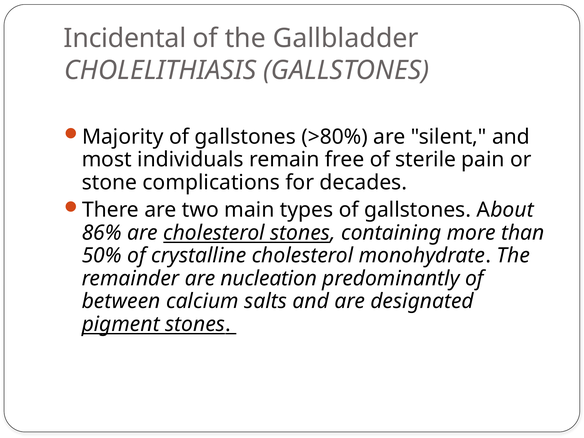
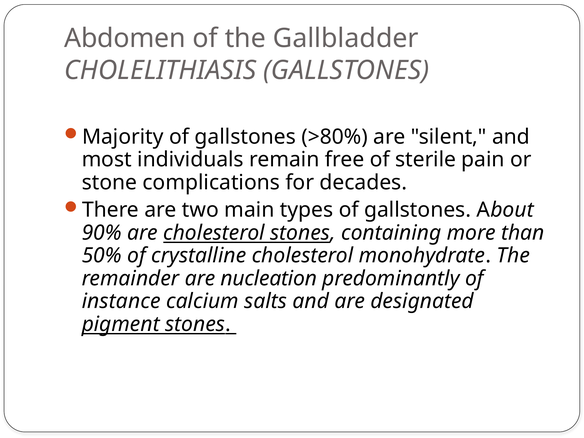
Incidental: Incidental -> Abdomen (125, 38)
86%: 86% -> 90% (102, 233)
between: between -> instance (121, 301)
